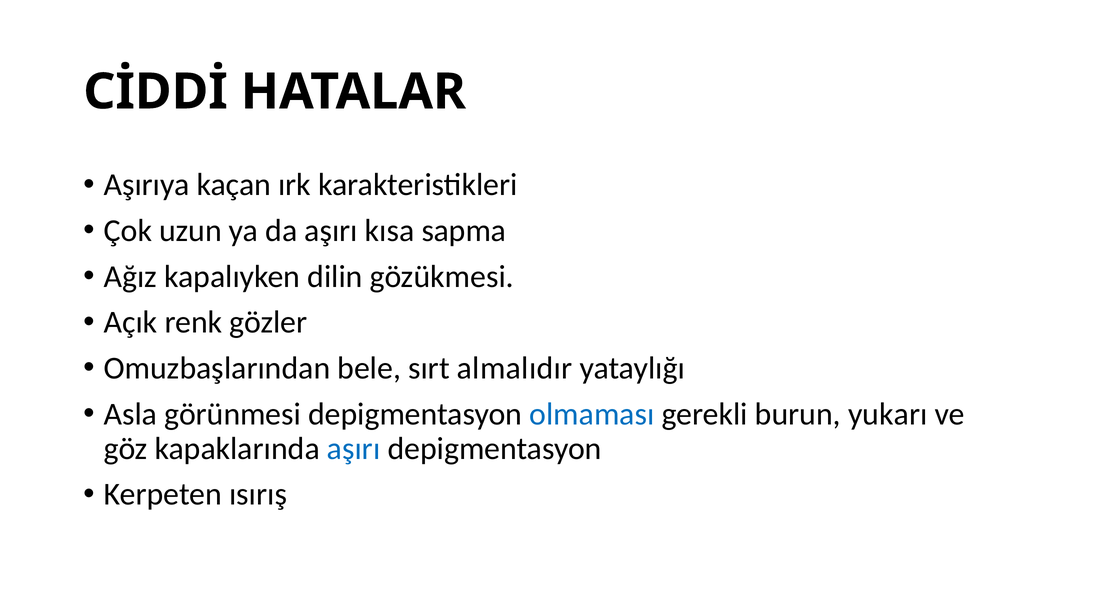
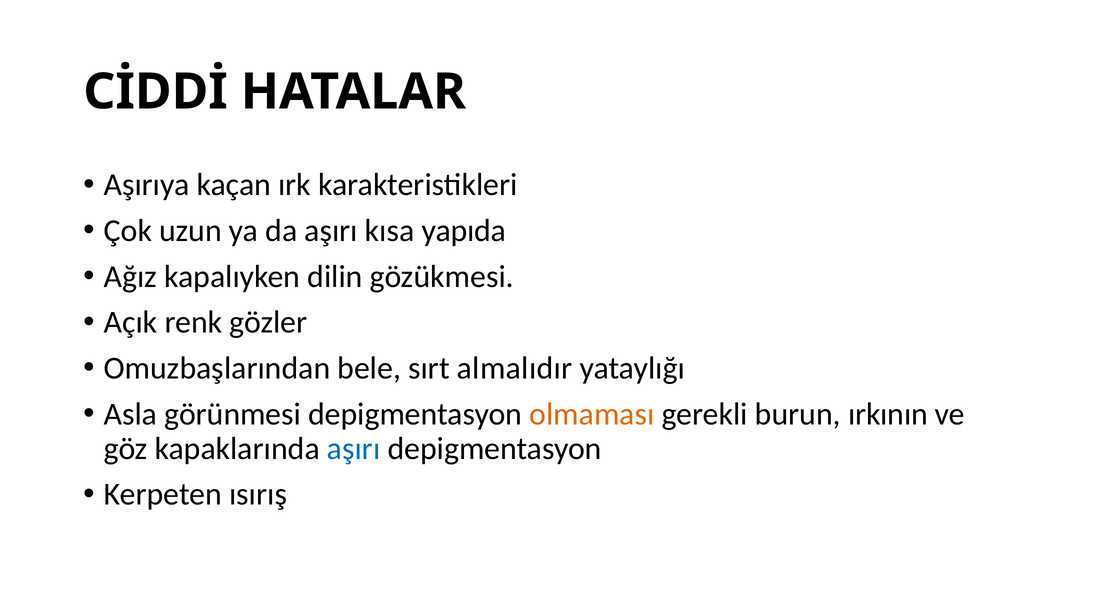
sapma: sapma -> yapıda (464, 231)
olmaması colour: blue -> orange (592, 414)
yukarı: yukarı -> ırkının (888, 414)
